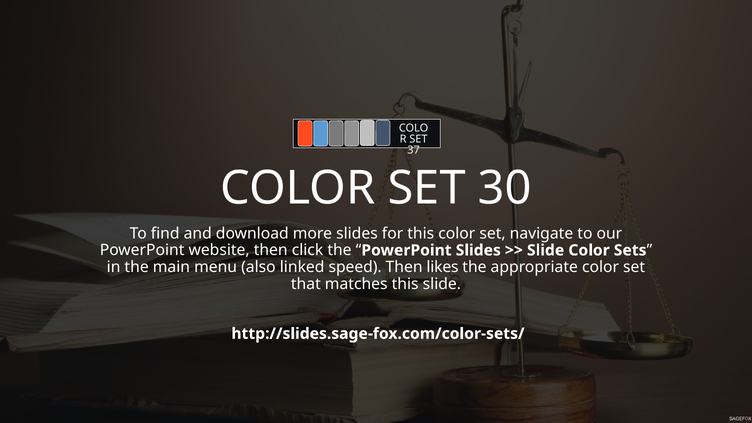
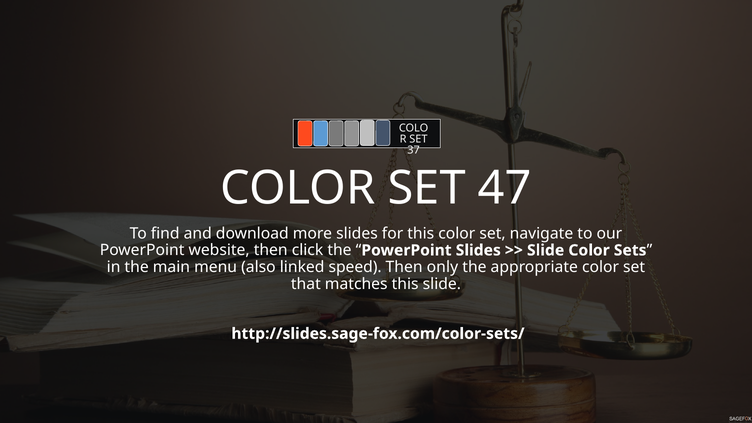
30: 30 -> 47 (505, 188)
likes: likes -> only (442, 267)
